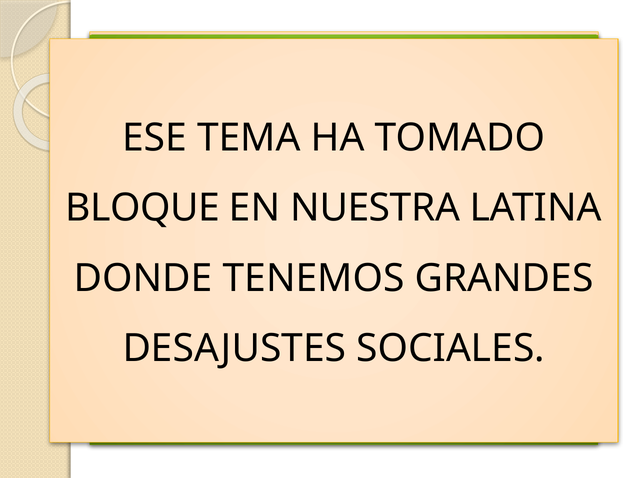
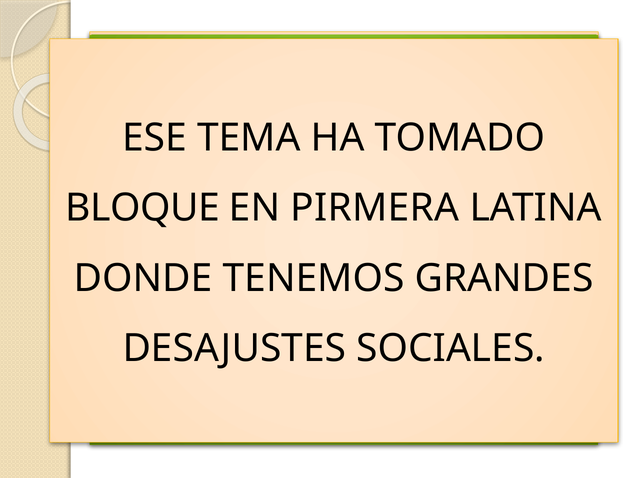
EN NUESTRA: NUESTRA -> PIRMERA (375, 208)
